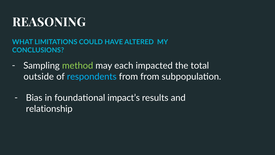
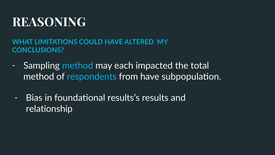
method colour: light green -> light blue (78, 66)
outside: outside -> method (39, 77)
from from: from -> have (150, 77)
impact’s: impact’s -> results’s (124, 98)
